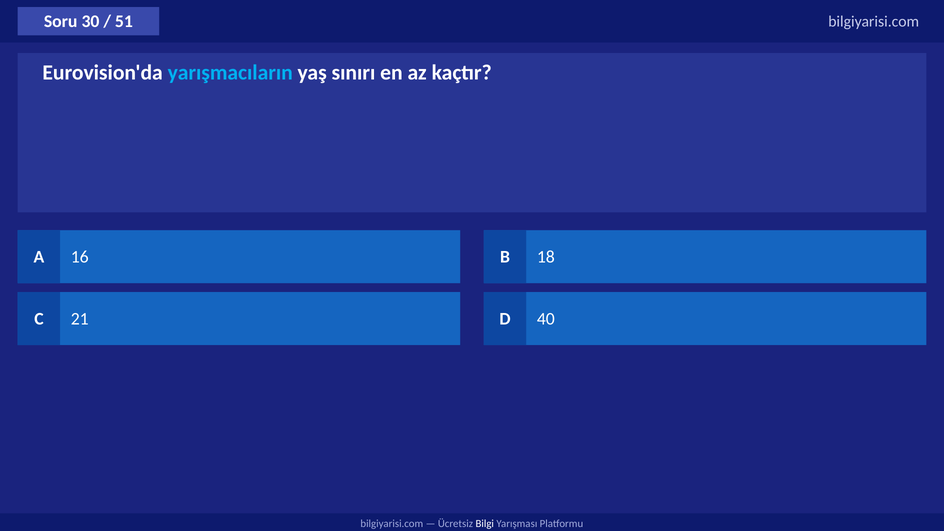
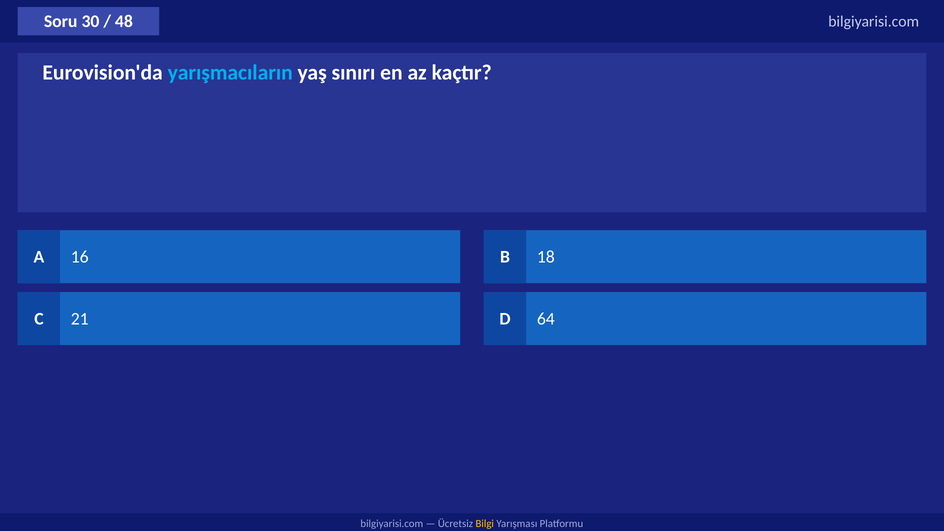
51: 51 -> 48 (124, 22)
40: 40 -> 64 (546, 319)
Bilgi colour: white -> yellow (485, 524)
